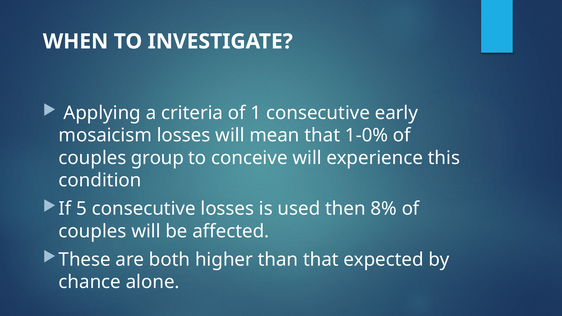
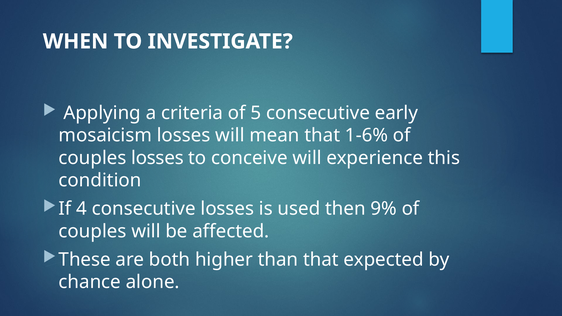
1: 1 -> 5 (256, 113)
1-0%: 1-0% -> 1-6% (366, 136)
couples group: group -> losses (157, 158)
5: 5 -> 4 (82, 209)
8%: 8% -> 9% (384, 209)
